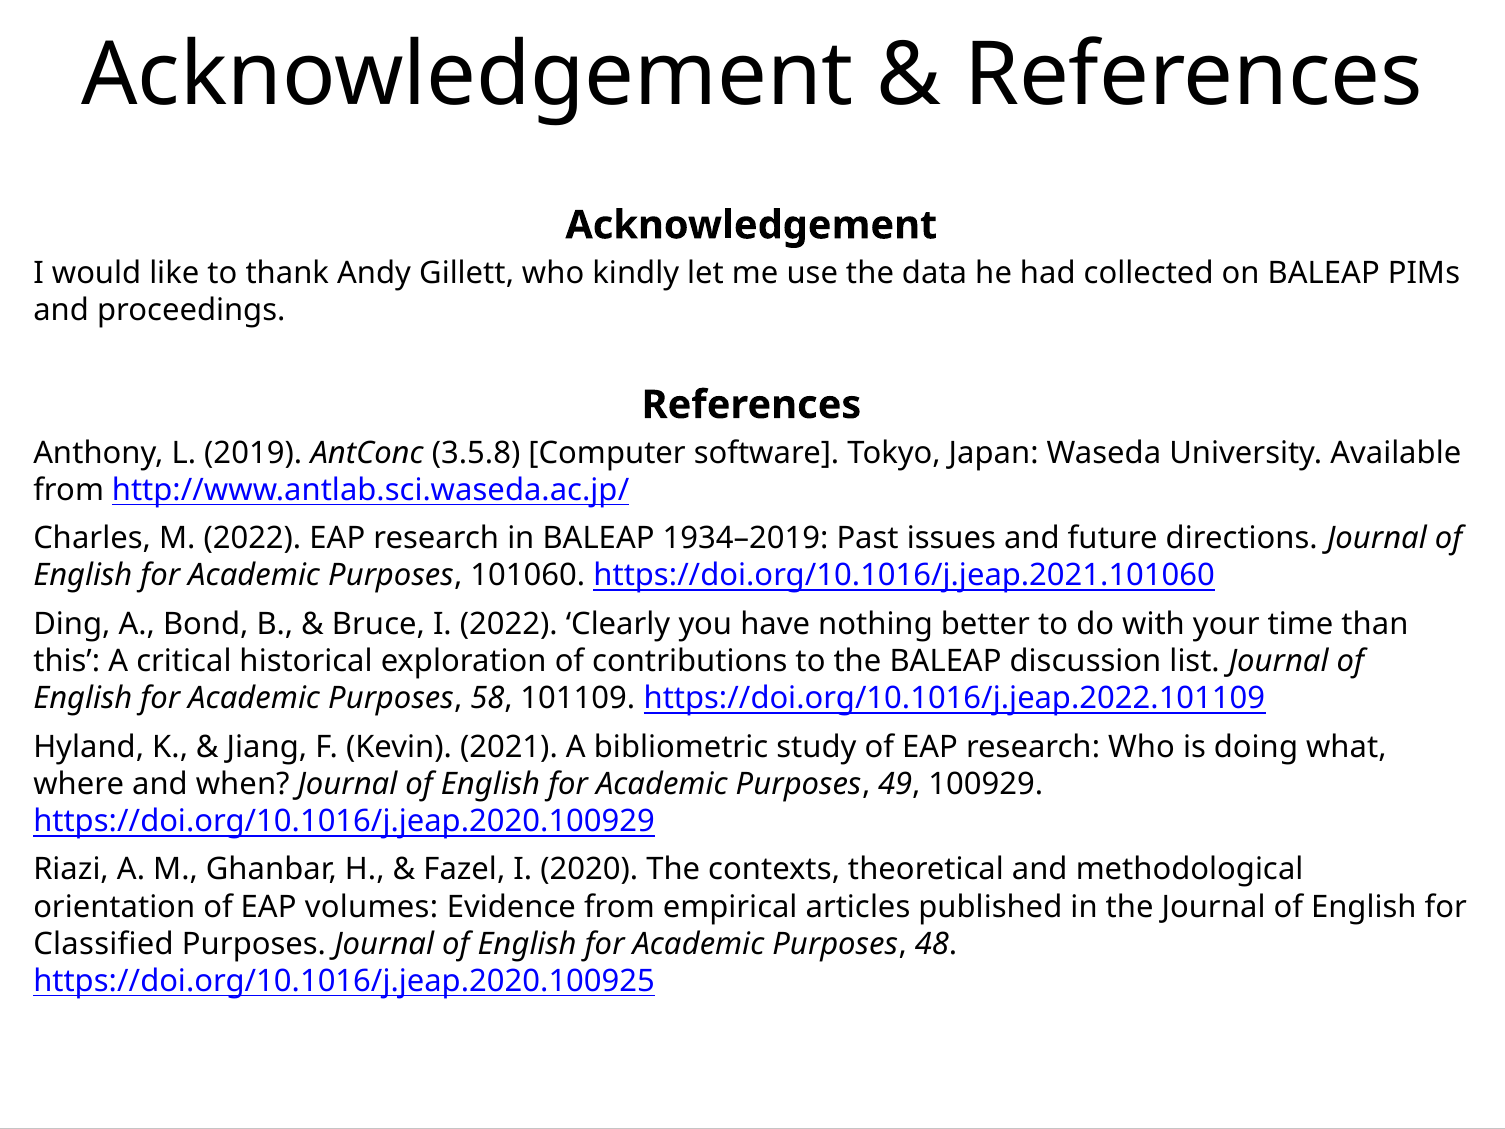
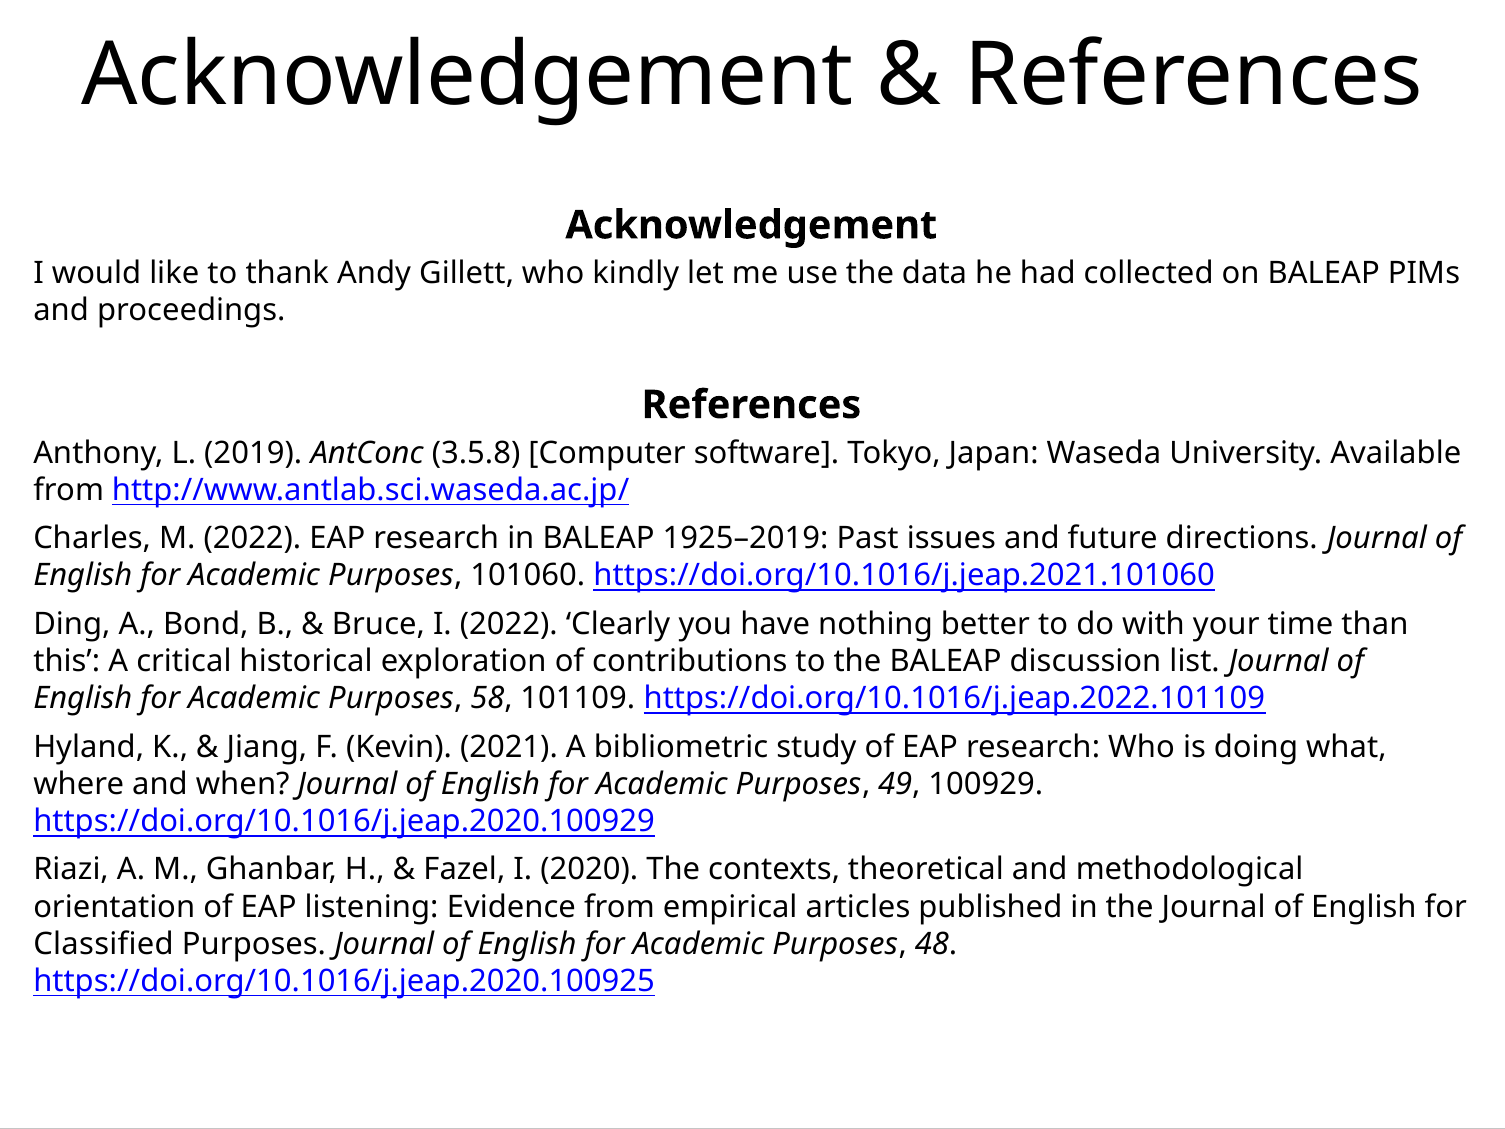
1934–2019: 1934–2019 -> 1925–2019 (746, 539)
volumes: volumes -> listening (372, 907)
